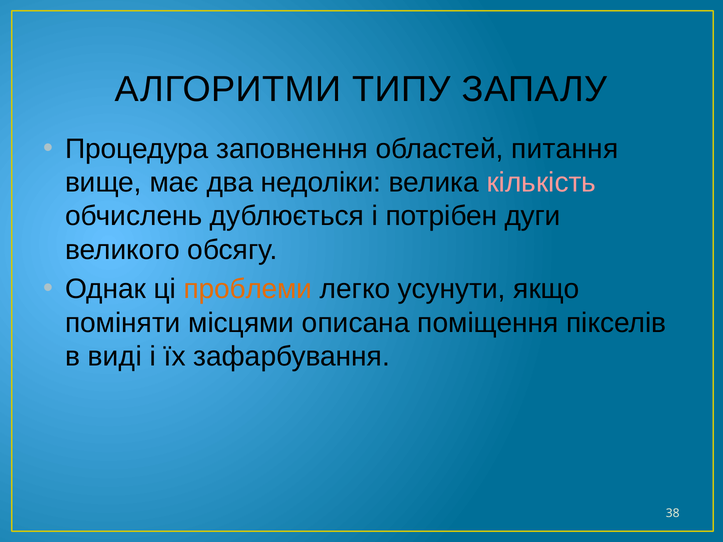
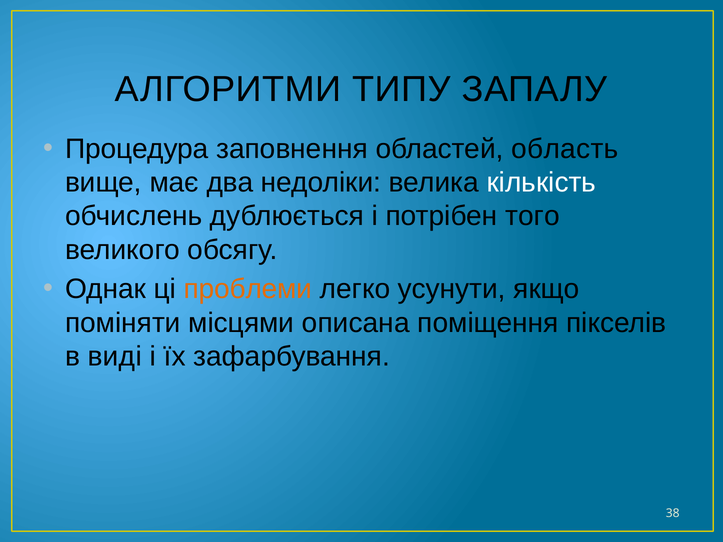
питання: питання -> область (565, 149)
кількість colour: pink -> white (541, 183)
дуги: дуги -> того (532, 216)
